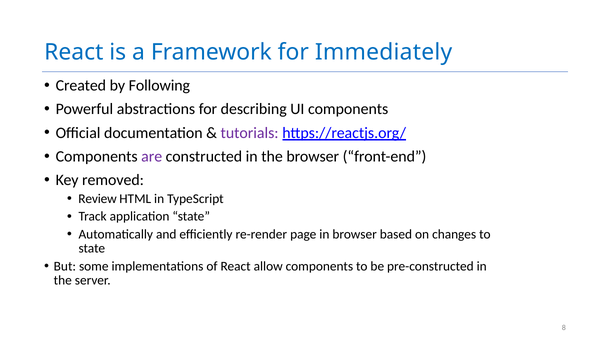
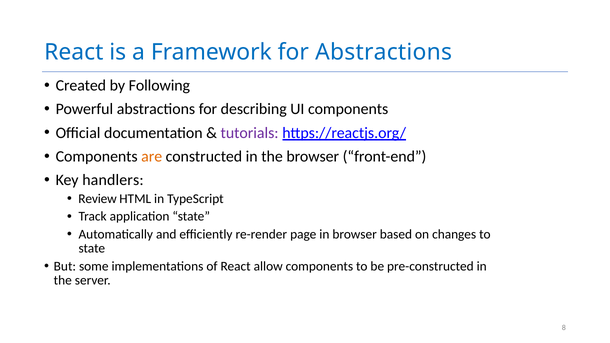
for Immediately: Immediately -> Abstractions (384, 52)
are colour: purple -> orange (152, 157)
removed: removed -> handlers (113, 180)
